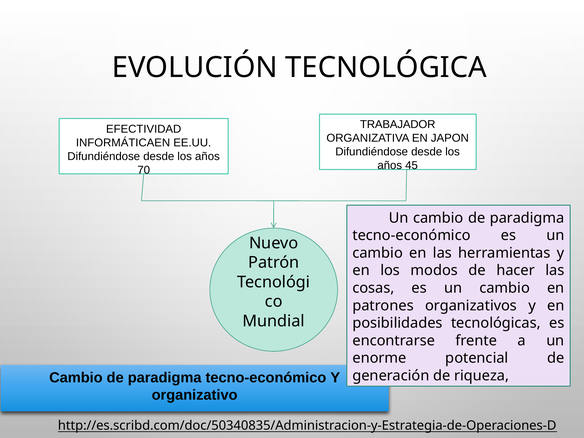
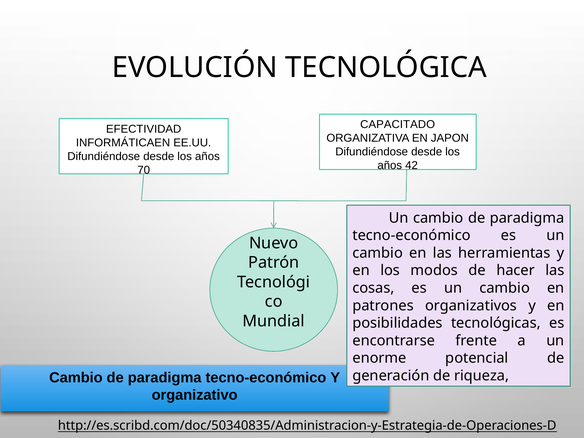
TRABAJADOR: TRABAJADOR -> CAPACITADO (398, 125)
45: 45 -> 42 (412, 165)
